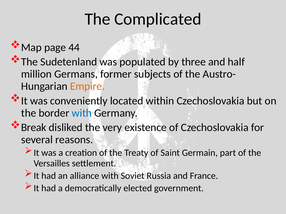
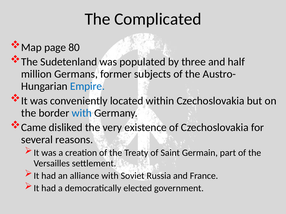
44: 44 -> 80 (74, 48)
Empire colour: orange -> blue (87, 86)
Break: Break -> Came (34, 128)
